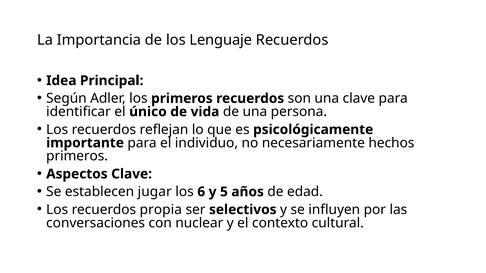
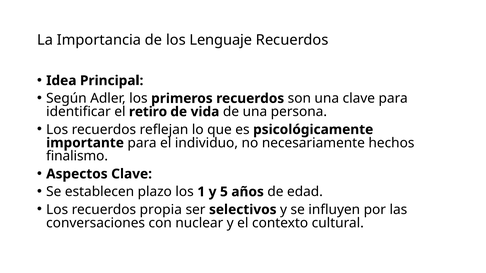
único: único -> retiro (148, 112)
primeros: primeros -> finalismo (77, 156)
jugar: jugar -> plazo (155, 192)
6: 6 -> 1 (201, 192)
